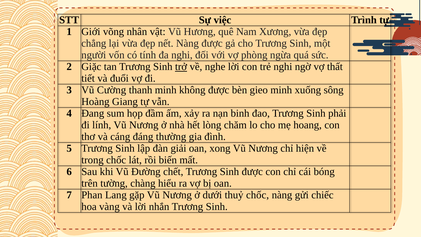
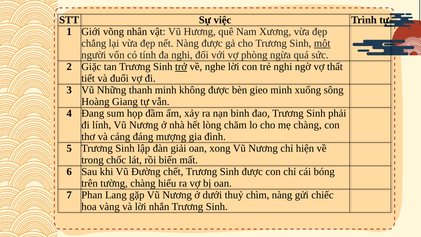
một underline: none -> present (322, 43)
Cường: Cường -> Những (112, 90)
mẹ hoang: hoang -> chàng (308, 125)
thường: thường -> mượng (171, 137)
thuỷ chốc: chốc -> chìm (258, 195)
